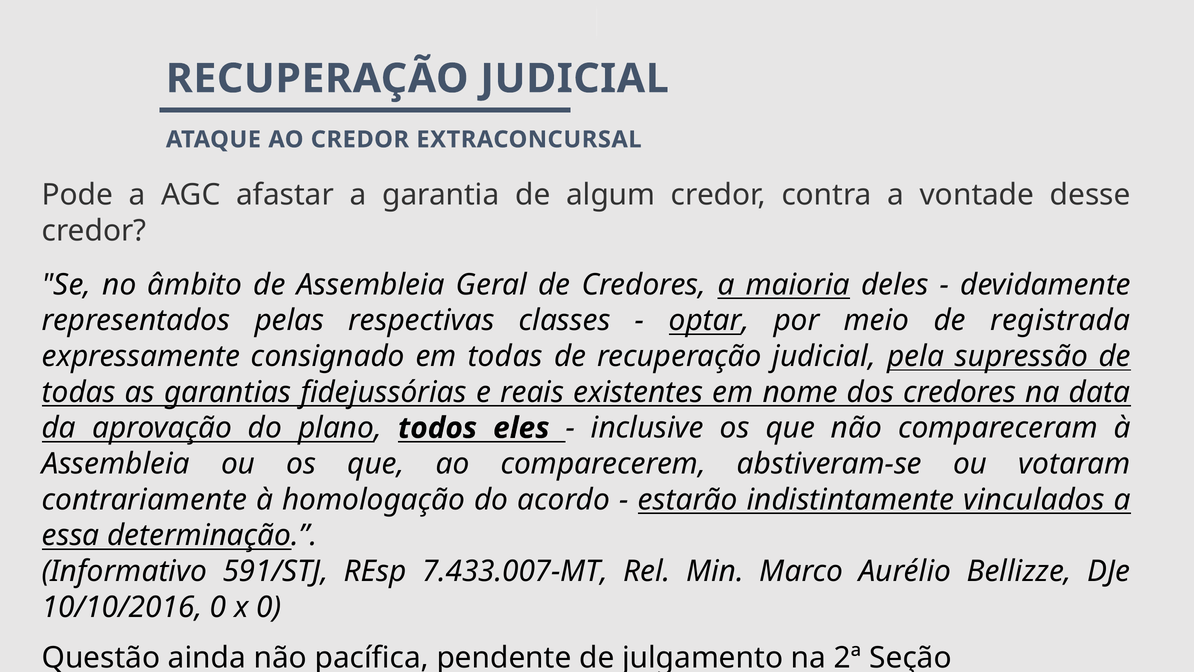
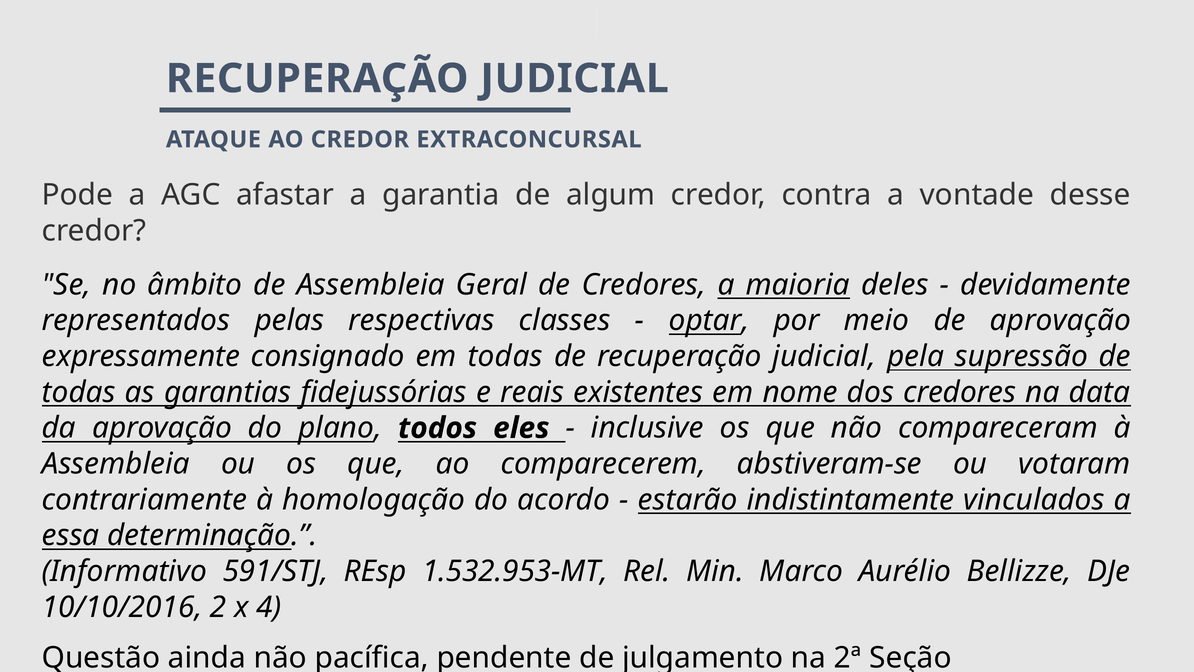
de registrada: registrada -> aprovação (1060, 320)
7.433.007-MT: 7.433.007-MT -> 1.532.953-MT (515, 571)
10/10/2016 0: 0 -> 2 (218, 607)
x 0: 0 -> 4 (269, 607)
